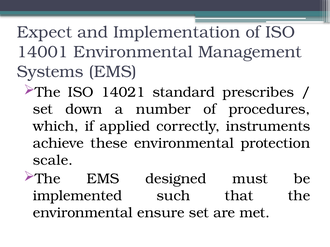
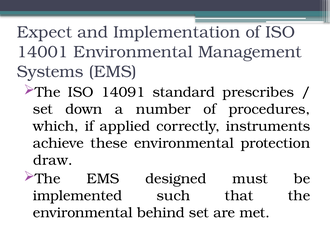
14021: 14021 -> 14091 (123, 92)
scale: scale -> draw (53, 161)
ensure: ensure -> behind (161, 213)
